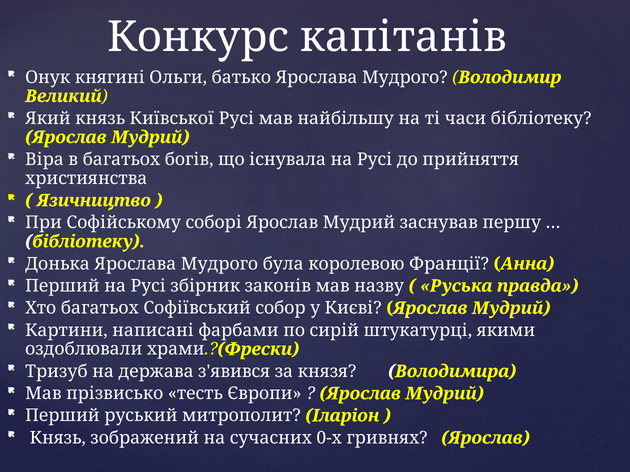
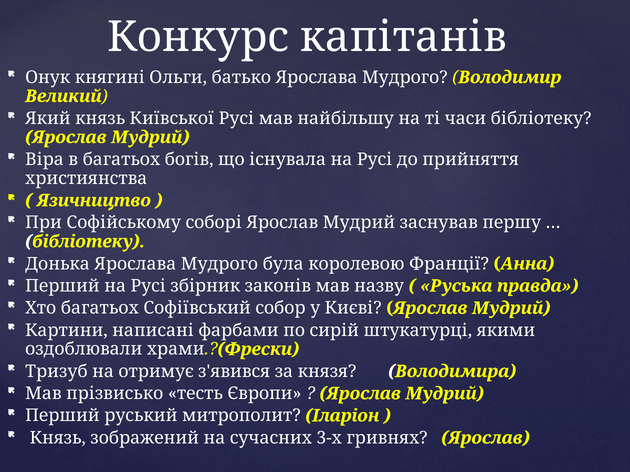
держава: держава -> отримує (156, 372)
0-х: 0-х -> 3-х (329, 438)
